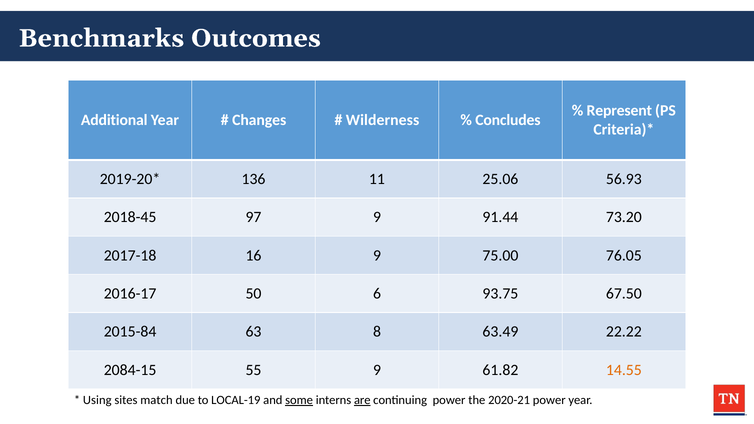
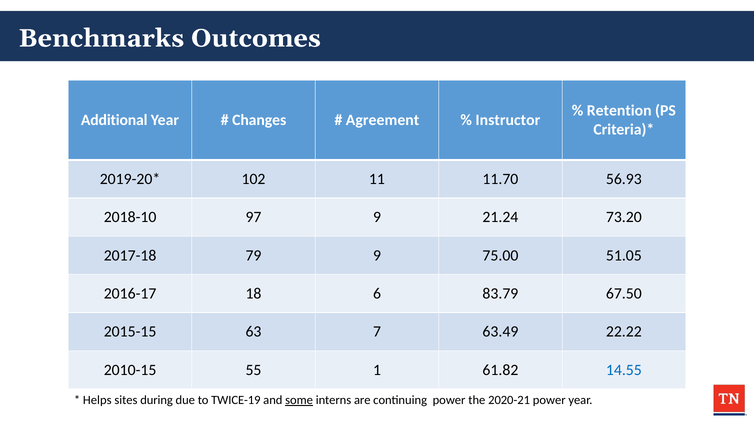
Represent: Represent -> Retention (619, 111)
Wilderness: Wilderness -> Agreement (383, 120)
Concludes: Concludes -> Instructor (508, 120)
136: 136 -> 102 (254, 179)
25.06: 25.06 -> 11.70 (500, 179)
2018-45: 2018-45 -> 2018-10 (130, 217)
91.44: 91.44 -> 21.24 (500, 217)
16: 16 -> 79 (253, 256)
76.05: 76.05 -> 51.05 (624, 256)
50: 50 -> 18 (253, 294)
93.75: 93.75 -> 83.79 (500, 294)
2015-84: 2015-84 -> 2015-15 (130, 332)
8: 8 -> 7 (377, 332)
2084-15: 2084-15 -> 2010-15 (130, 370)
55 9: 9 -> 1 (377, 370)
14.55 colour: orange -> blue (624, 370)
Using: Using -> Helps (97, 400)
match: match -> during (157, 400)
LOCAL-19: LOCAL-19 -> TWICE-19 (236, 400)
are underline: present -> none (362, 400)
